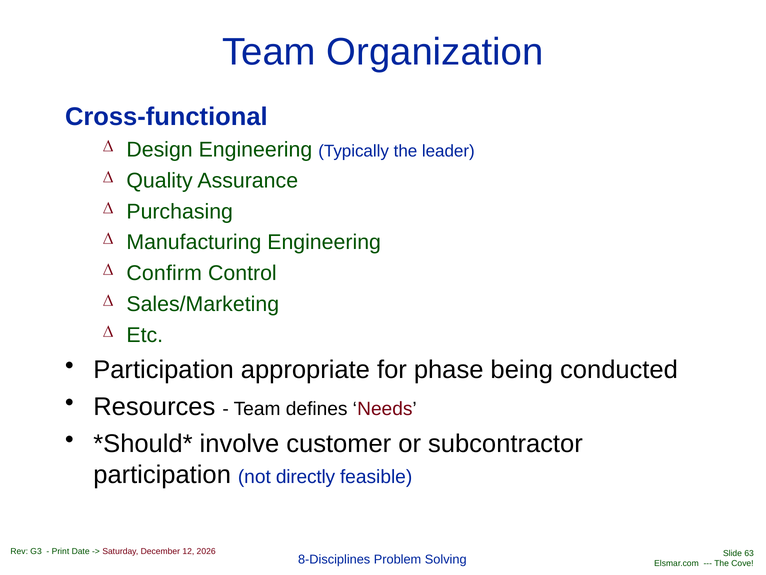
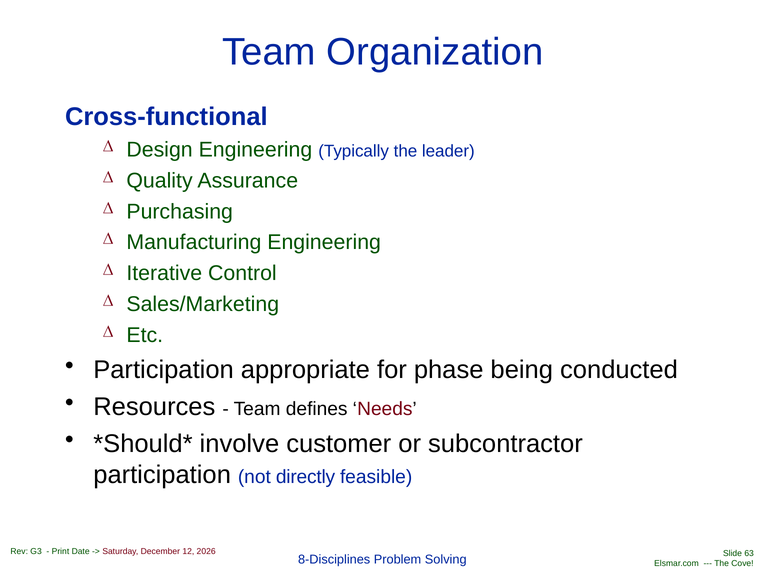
Confirm: Confirm -> Iterative (164, 273)
